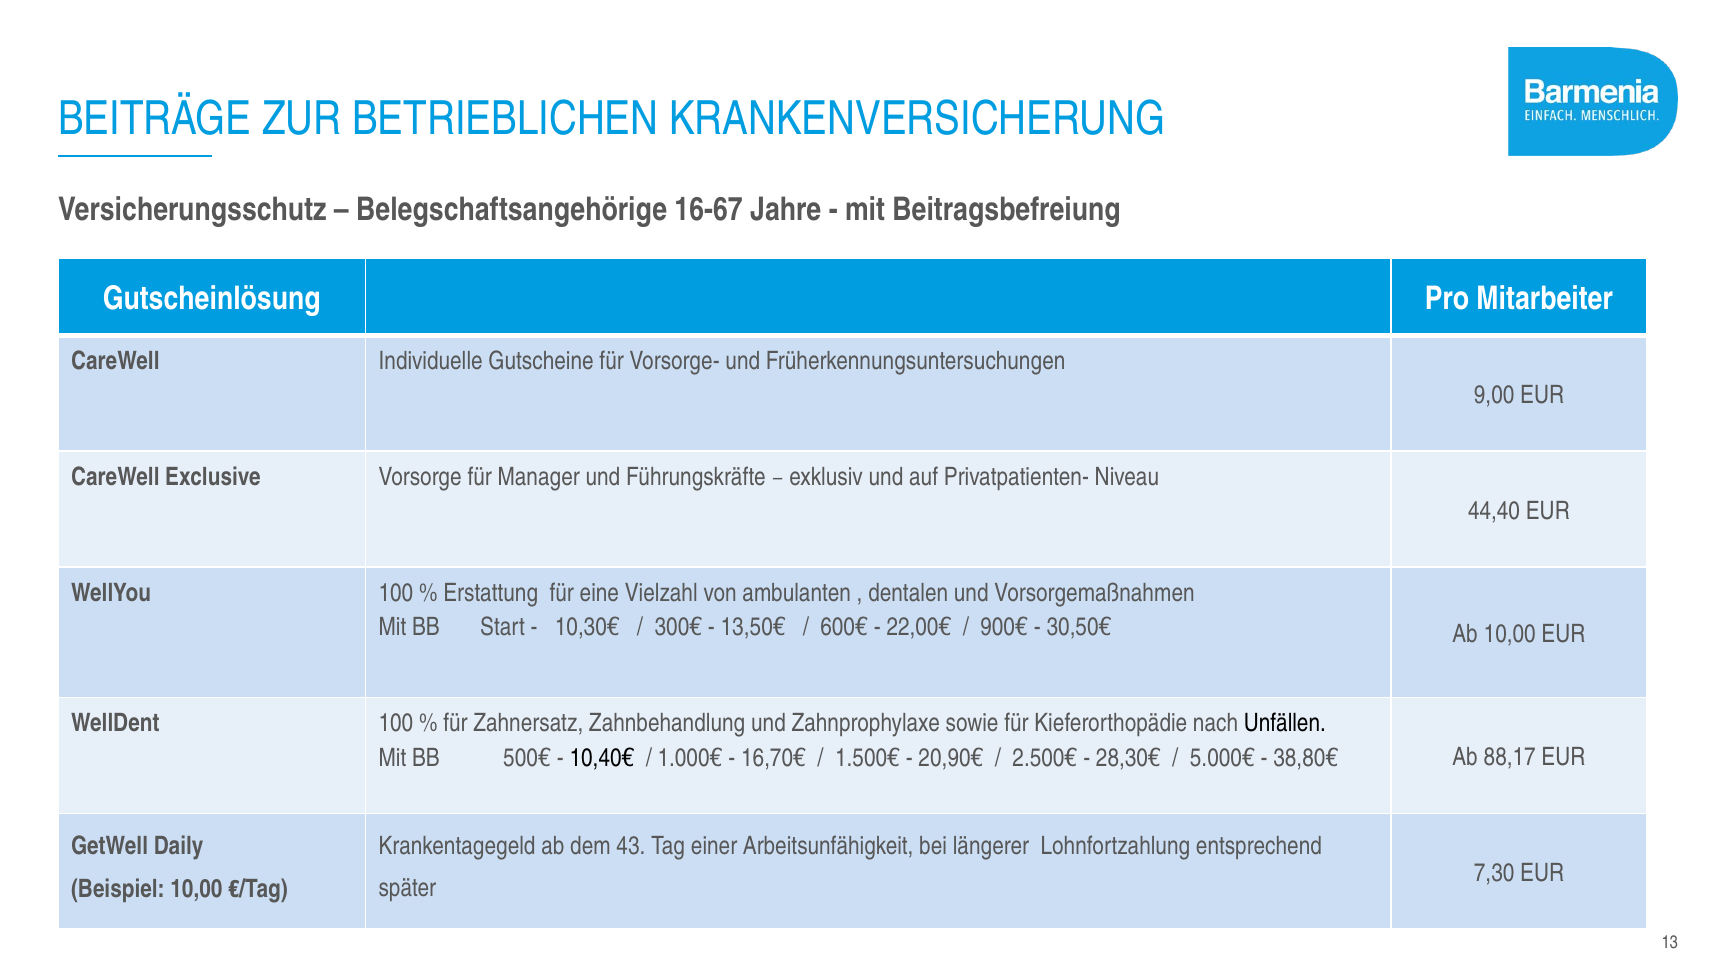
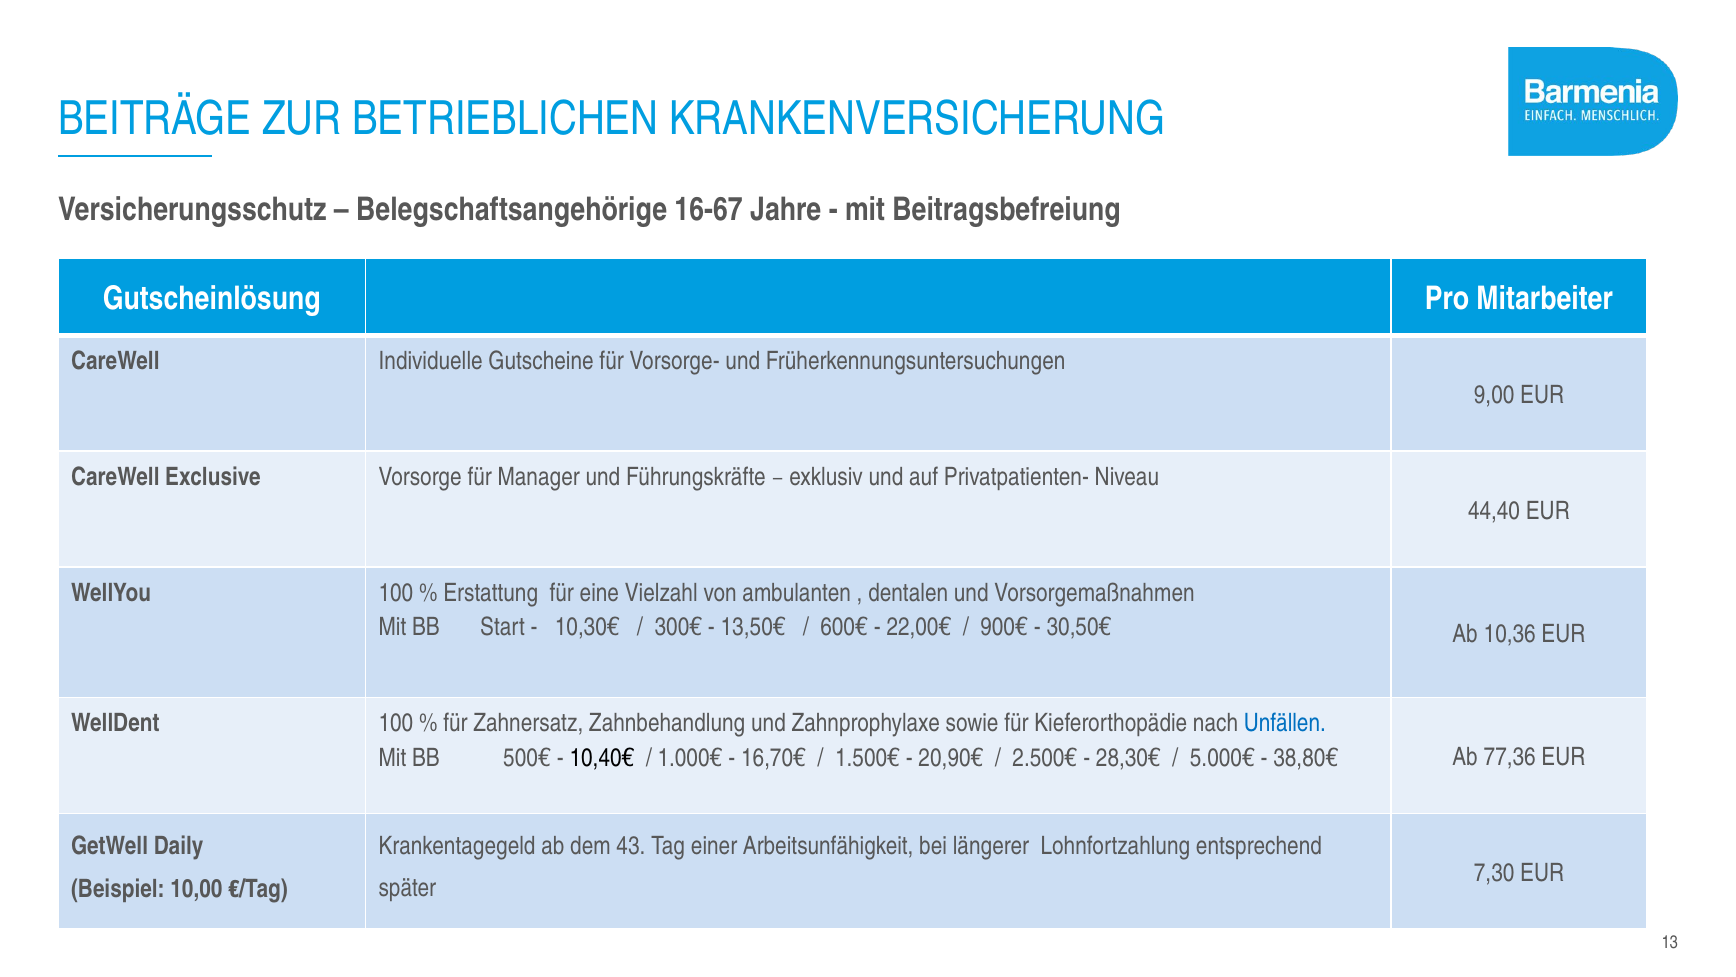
Ab 10,00: 10,00 -> 10,36 (1510, 634)
Unfällen colour: black -> blue (1285, 723)
88,17: 88,17 -> 77,36 (1510, 757)
